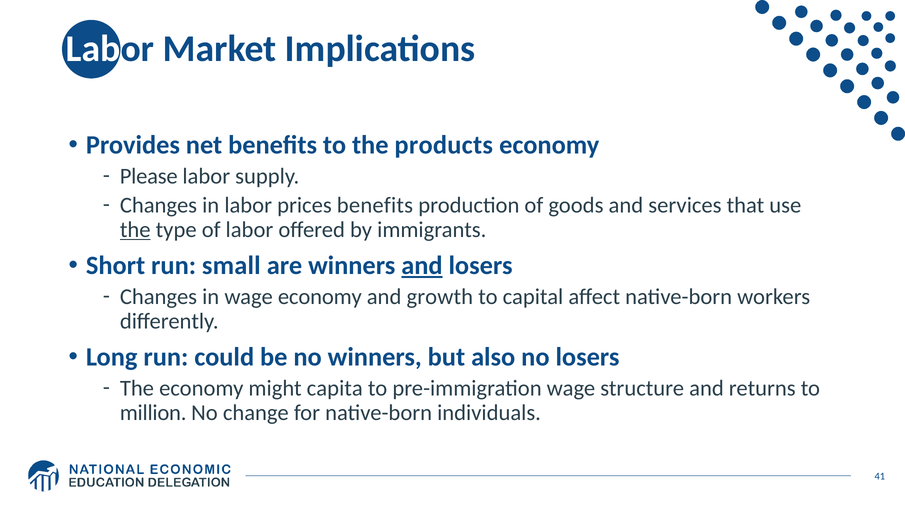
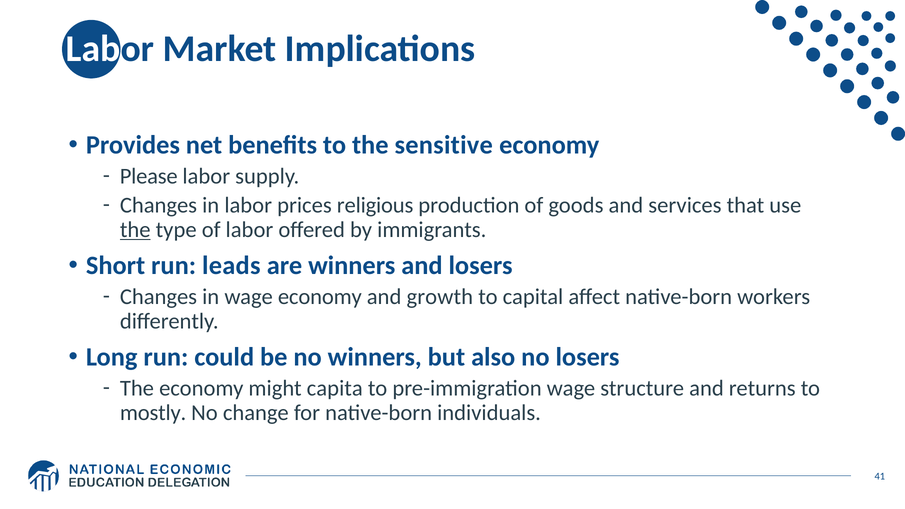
products: products -> sensitive (444, 145)
prices benefits: benefits -> religious (375, 205)
small: small -> leads (231, 266)
and underline: present -> none (422, 266)
million: million -> mostly (153, 413)
